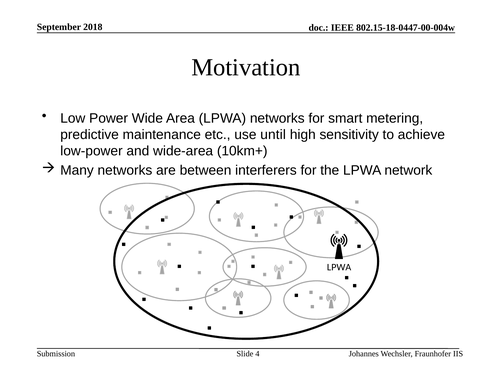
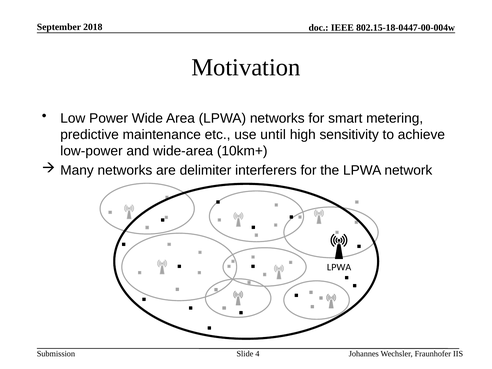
between: between -> delimiter (206, 170)
